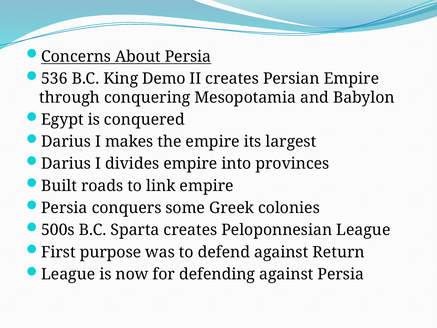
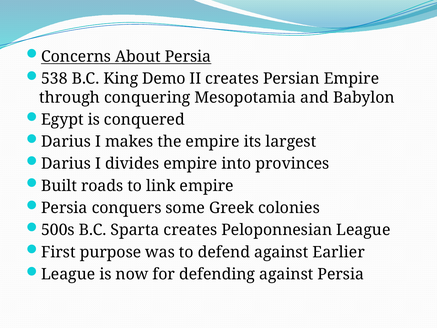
536: 536 -> 538 (54, 78)
Return: Return -> Earlier (339, 252)
